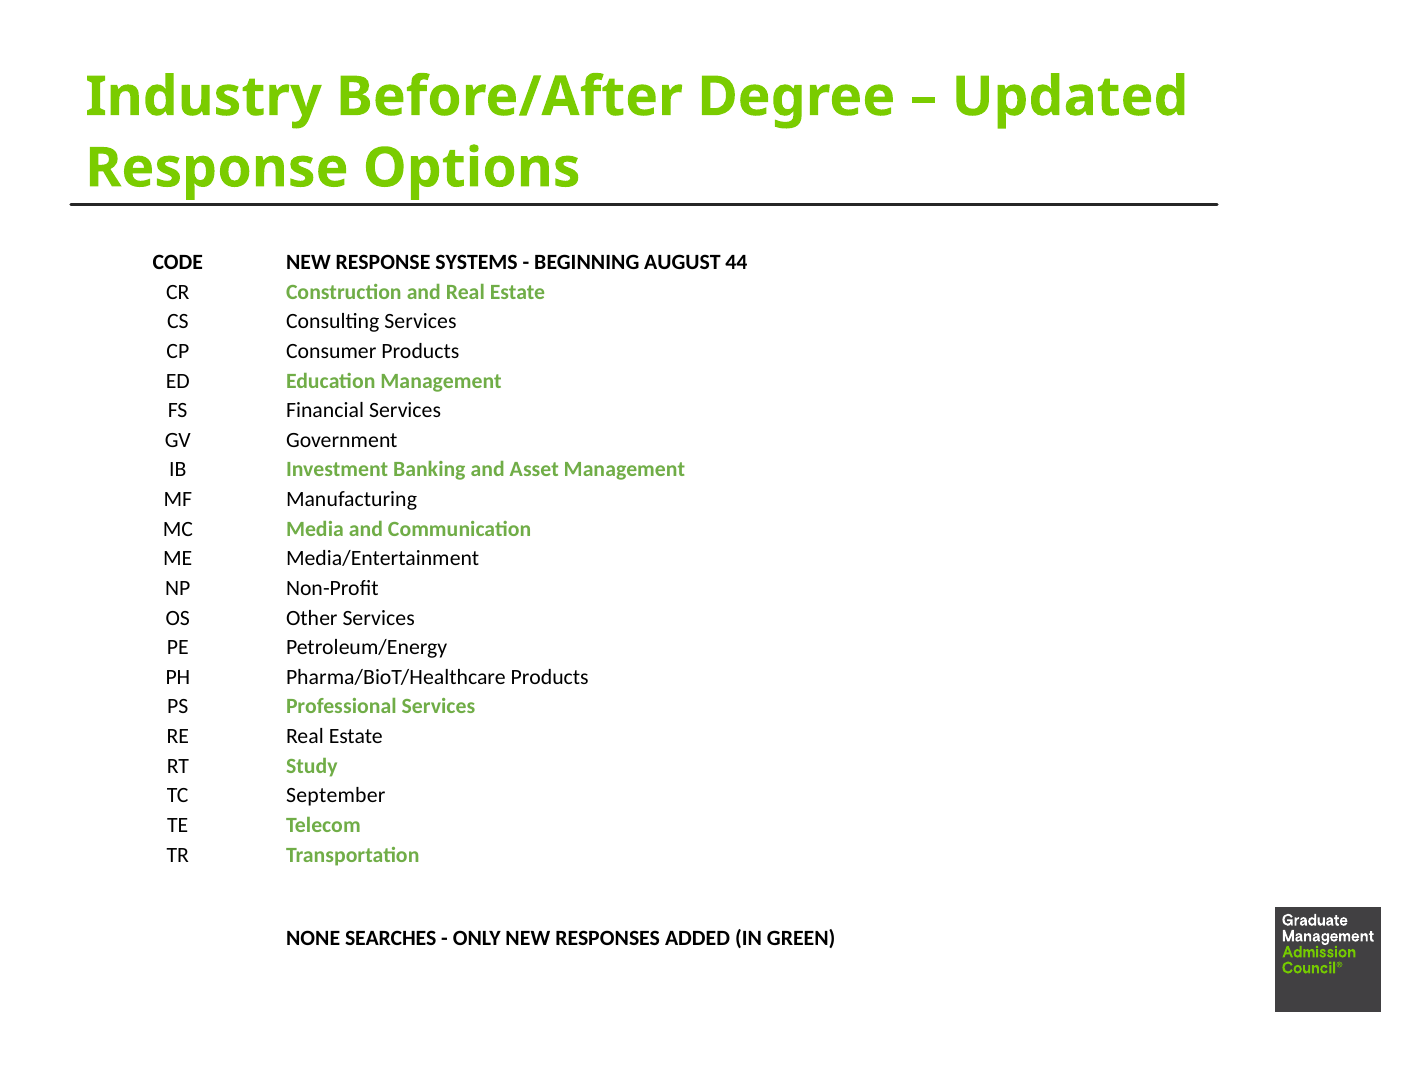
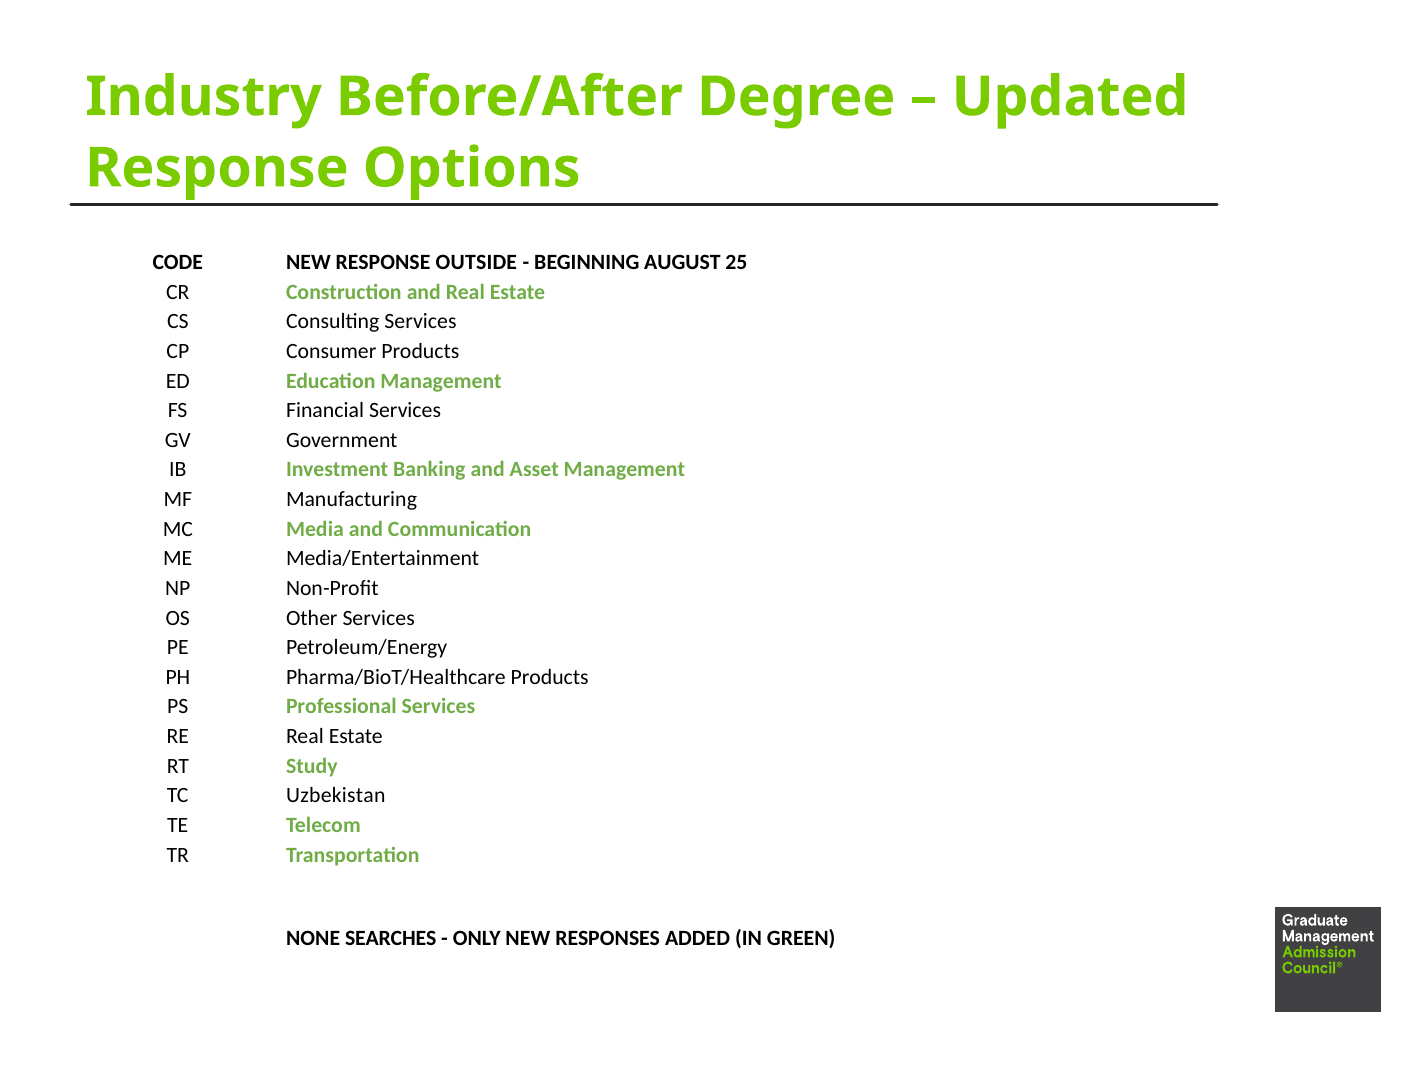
SYSTEMS: SYSTEMS -> OUTSIDE (476, 262)
44: 44 -> 25 (736, 262)
September: September -> Uzbekistan (336, 795)
